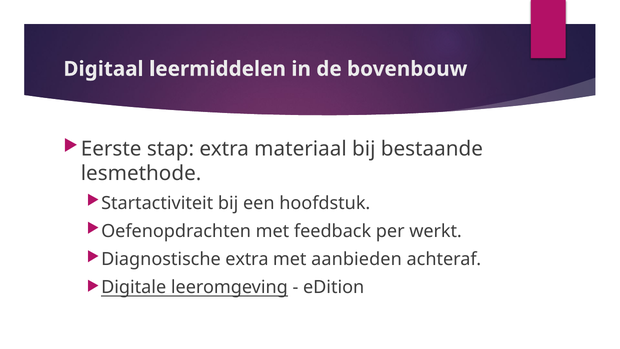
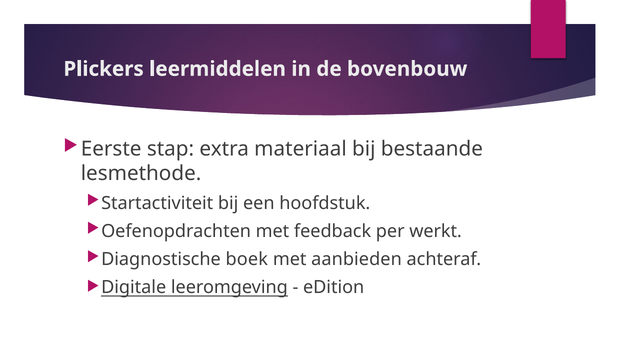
Digitaal: Digitaal -> Plickers (104, 69)
Diagnostische extra: extra -> boek (247, 259)
